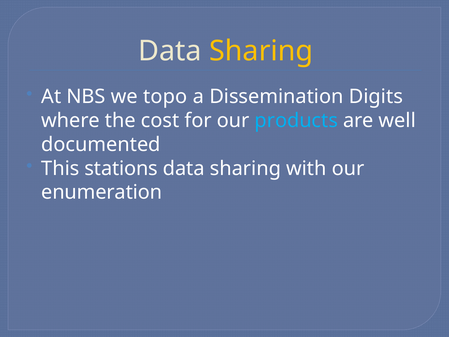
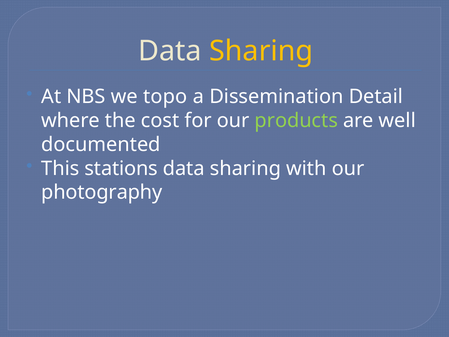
Digits: Digits -> Detail (376, 96)
products colour: light blue -> light green (296, 120)
enumeration: enumeration -> photography (102, 192)
